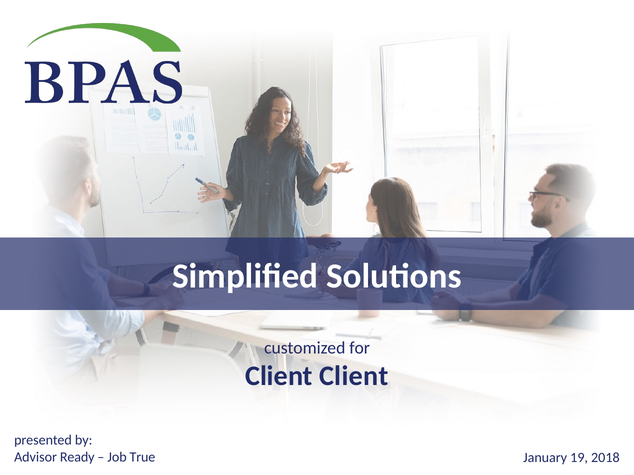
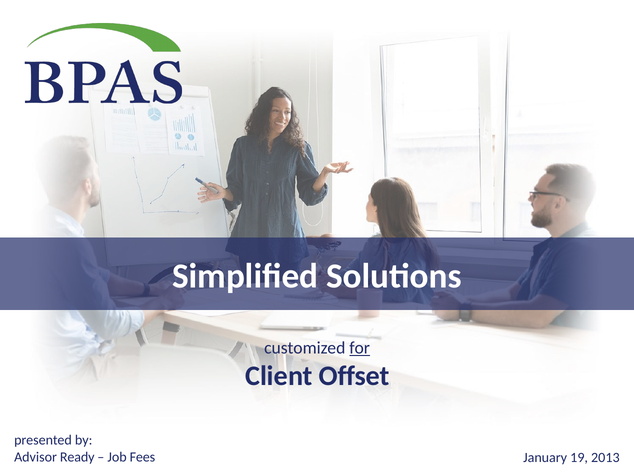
for underline: none -> present (360, 348)
Client Client: Client -> Offset (354, 376)
True: True -> Fees (142, 458)
2018: 2018 -> 2013 (605, 458)
